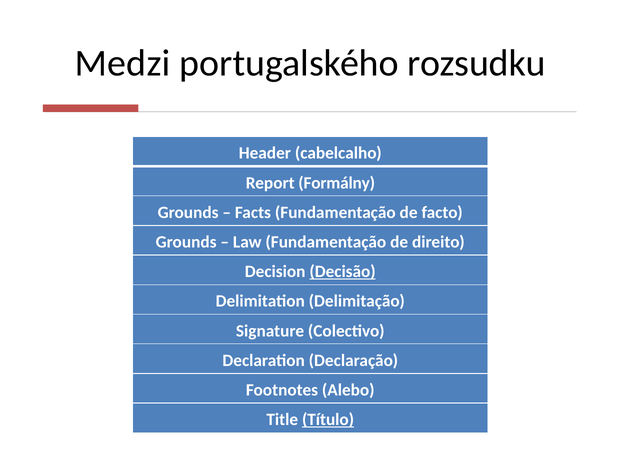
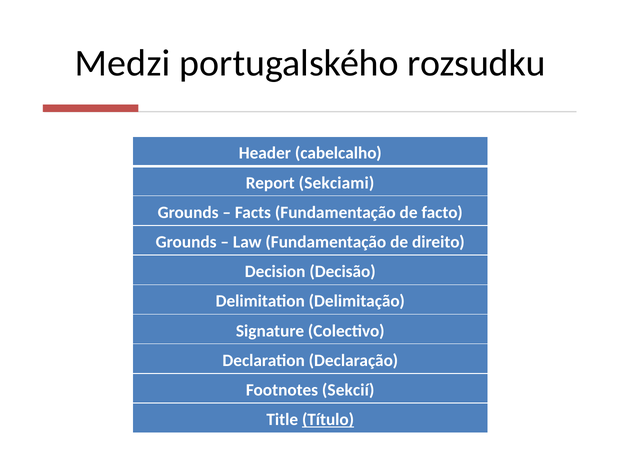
Formálny: Formálny -> Sekciami (337, 183)
Decisão underline: present -> none (343, 271)
Alebo: Alebo -> Sekcií (348, 390)
